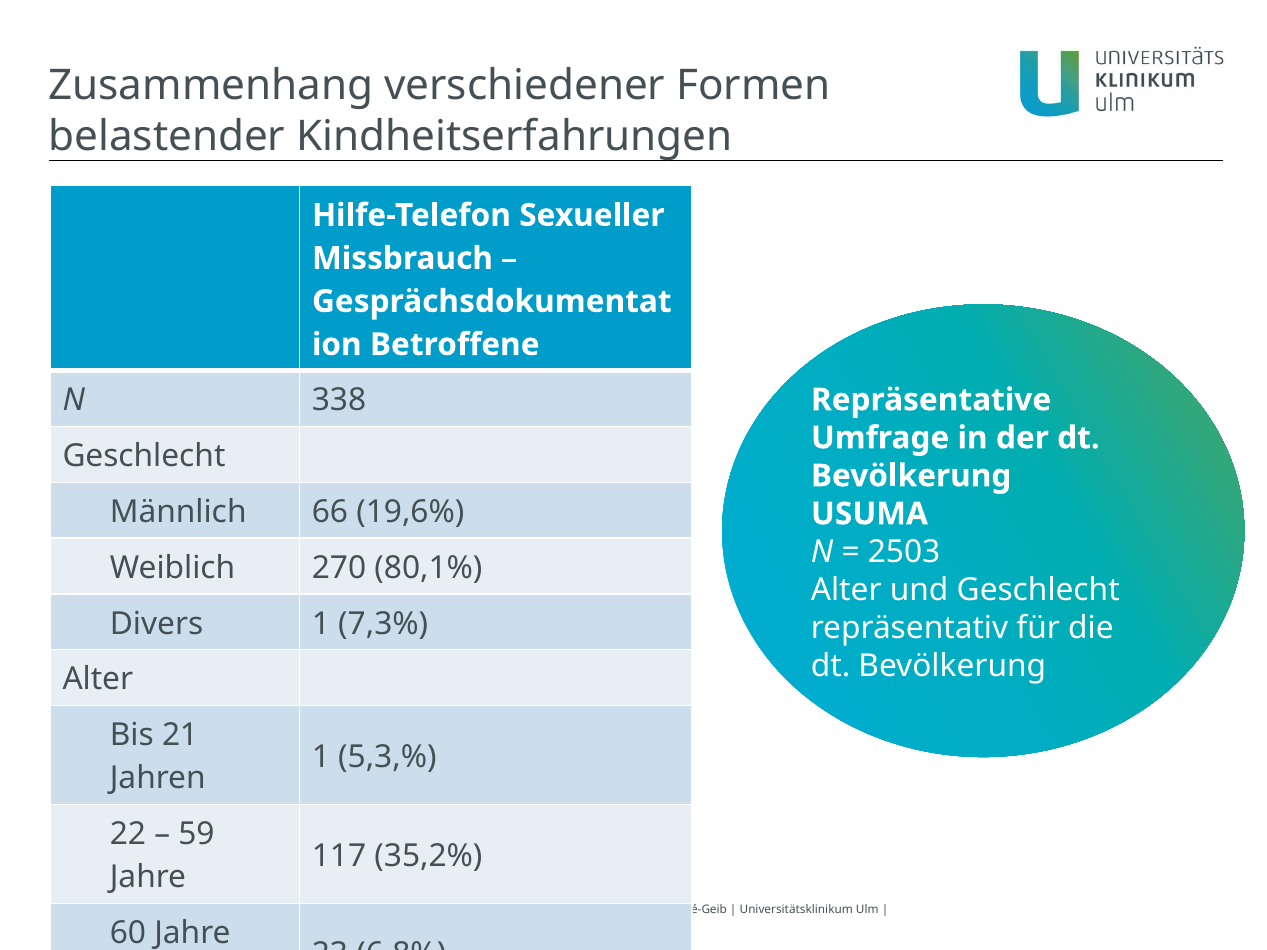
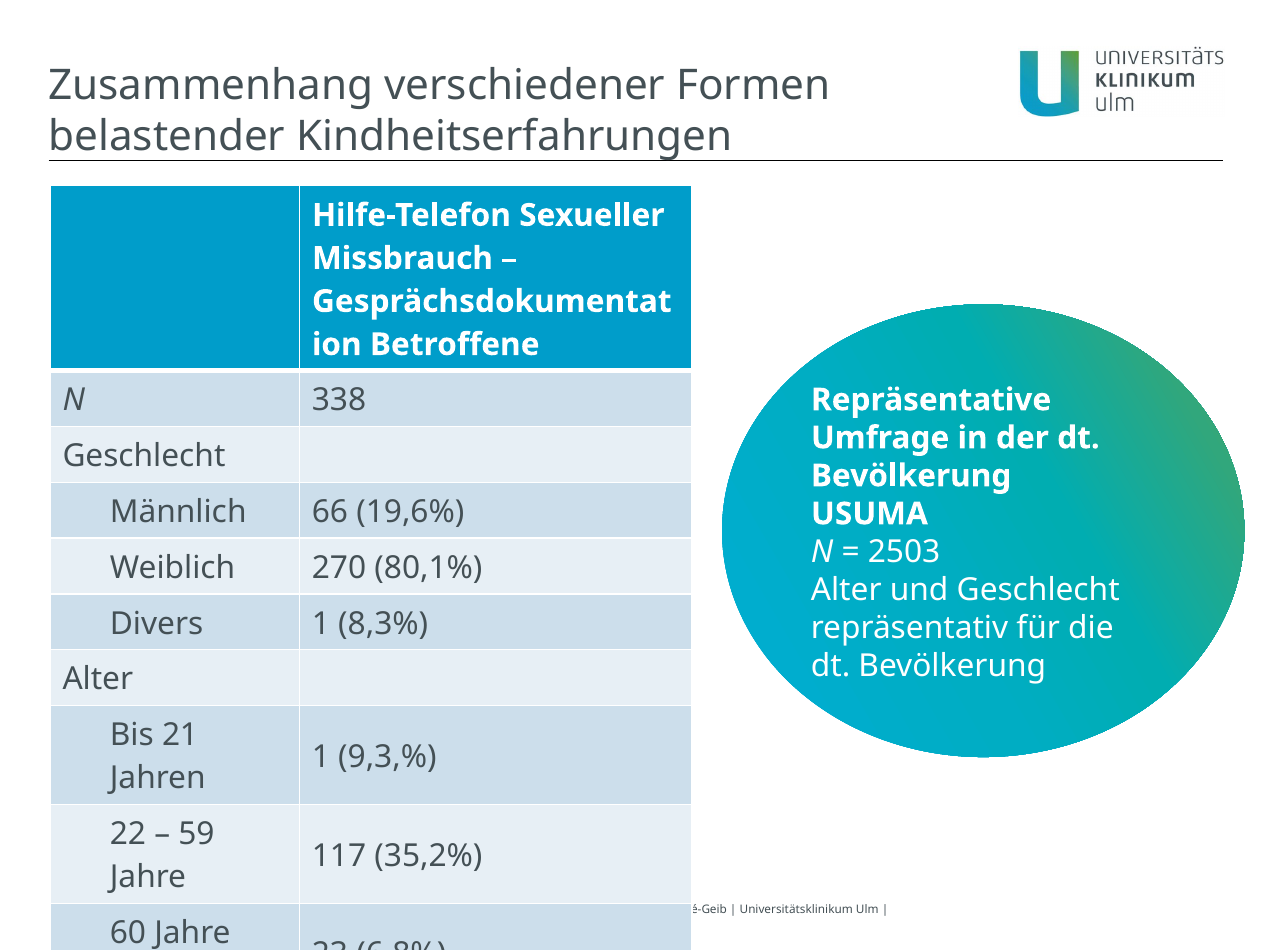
7,3%: 7,3% -> 8,3% (383, 624)
5,3,%: 5,3,% -> 9,3,% (387, 757)
